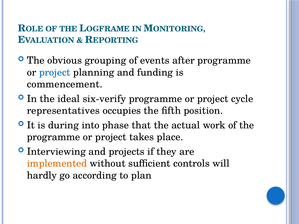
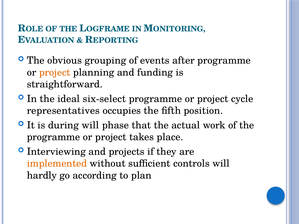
project colour: blue -> orange (55, 72)
commencement: commencement -> straightforward (65, 84)
six-verify: six-verify -> six-select (104, 99)
during into: into -> will (90, 125)
